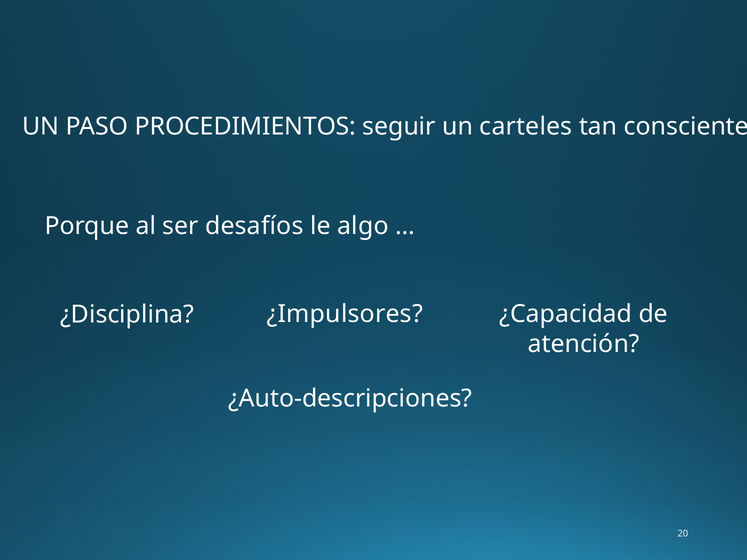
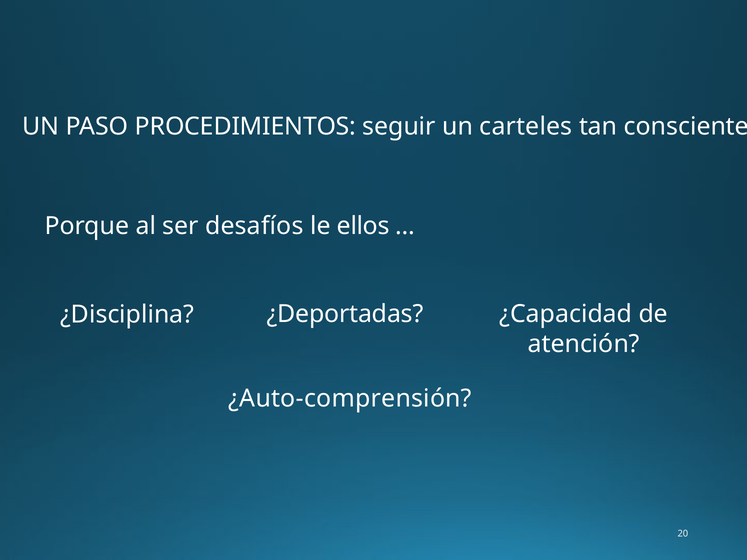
algo: algo -> ellos (363, 226)
¿Impulsores: ¿Impulsores -> ¿Deportadas (345, 314)
¿Auto-descripciones: ¿Auto-descripciones -> ¿Auto-comprensión (350, 399)
